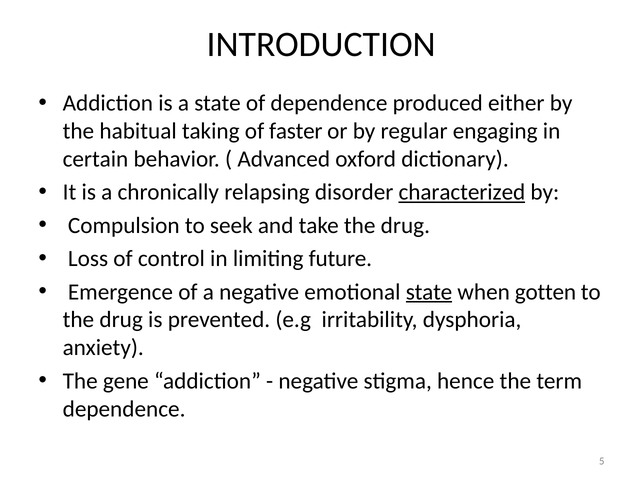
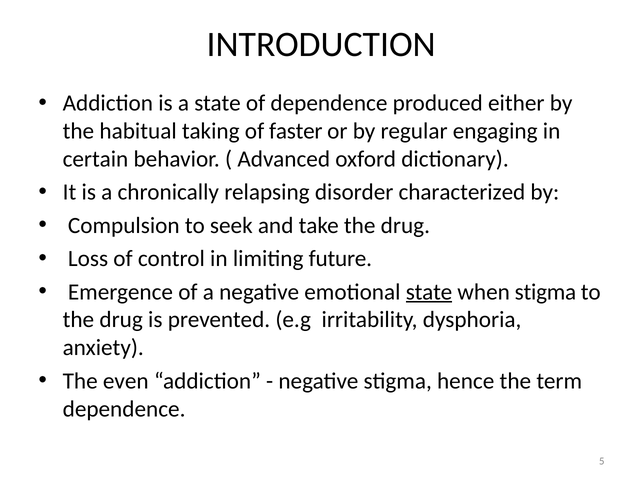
characterized underline: present -> none (462, 192)
when gotten: gotten -> stigma (545, 291)
gene: gene -> even (126, 380)
